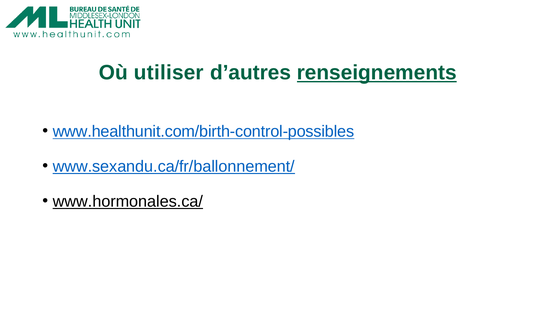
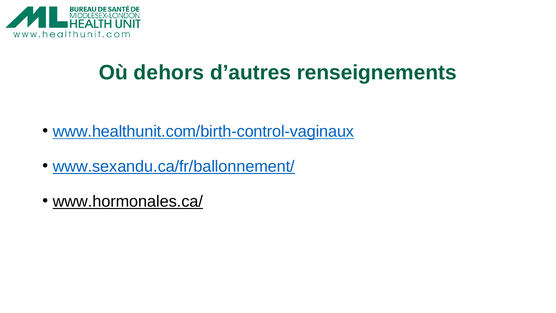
utiliser: utiliser -> dehors (169, 73)
renseignements underline: present -> none (377, 73)
www.healthunit.com/birth-control-possibles: www.healthunit.com/birth-control-possibles -> www.healthunit.com/birth-control-vaginaux (203, 131)
